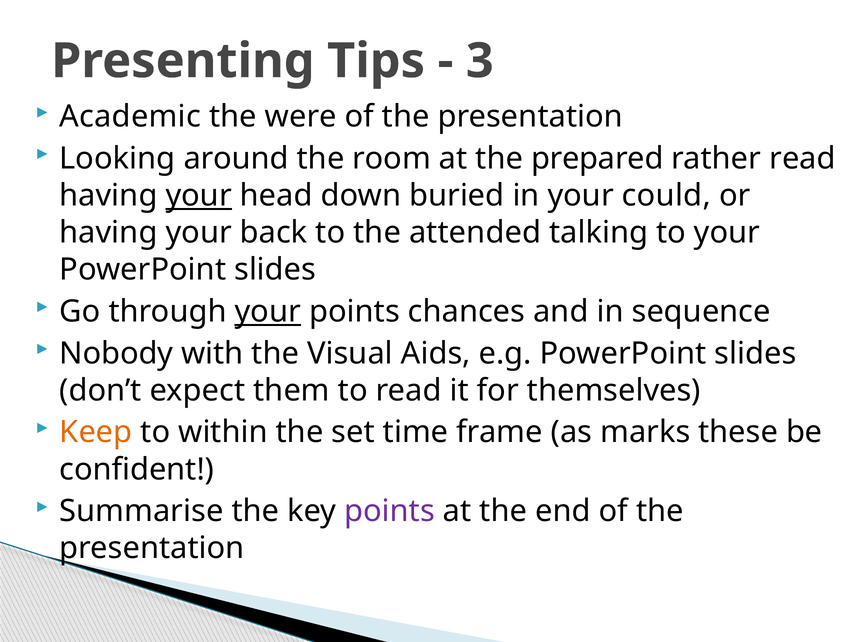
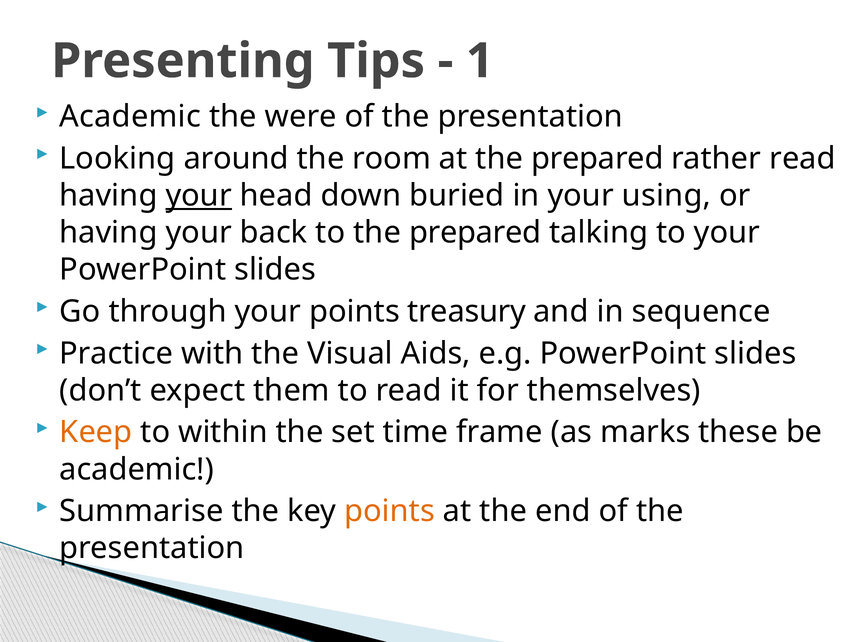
3: 3 -> 1 (480, 61)
could: could -> using (666, 195)
to the attended: attended -> prepared (475, 232)
your underline: present -> none (268, 311)
chances: chances -> treasury (467, 311)
Nobody: Nobody -> Practice (116, 353)
confident: confident -> academic (137, 469)
points colour: purple -> orange (390, 511)
